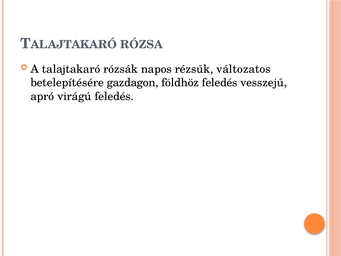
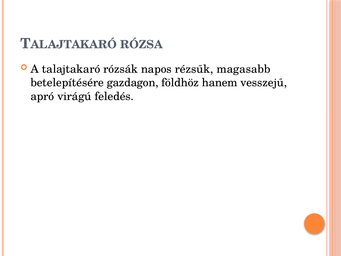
változatos: változatos -> magasabb (243, 69)
földhöz feledés: feledés -> hanem (220, 83)
